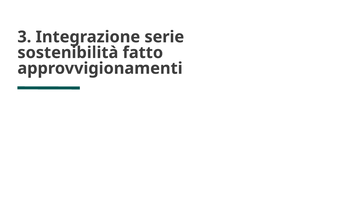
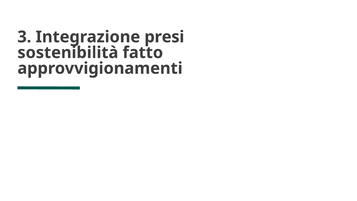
serie: serie -> presi (164, 37)
